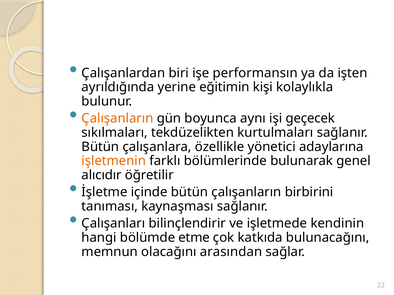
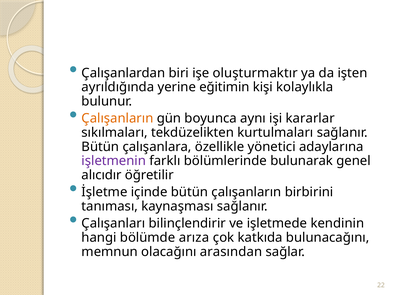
performansın: performansın -> oluşturmaktır (255, 73)
geçecek: geçecek -> kararlar (310, 119)
işletmenin colour: orange -> purple (114, 161)
etme: etme -> arıza (194, 238)
